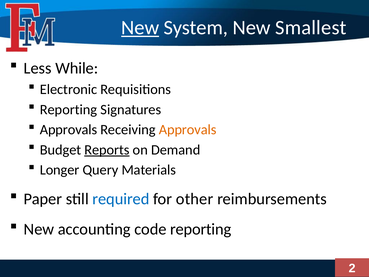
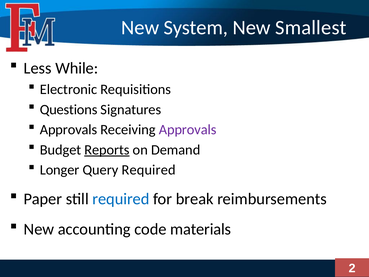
New underline: present -> none (140, 28)
Reporting: Reporting -> Questions (69, 109)
Approvals colour: orange -> purple (188, 130)
Query Materials: Materials -> Required (149, 170)
other: other -> break (195, 199)
code reporting: reporting -> materials (201, 229)
